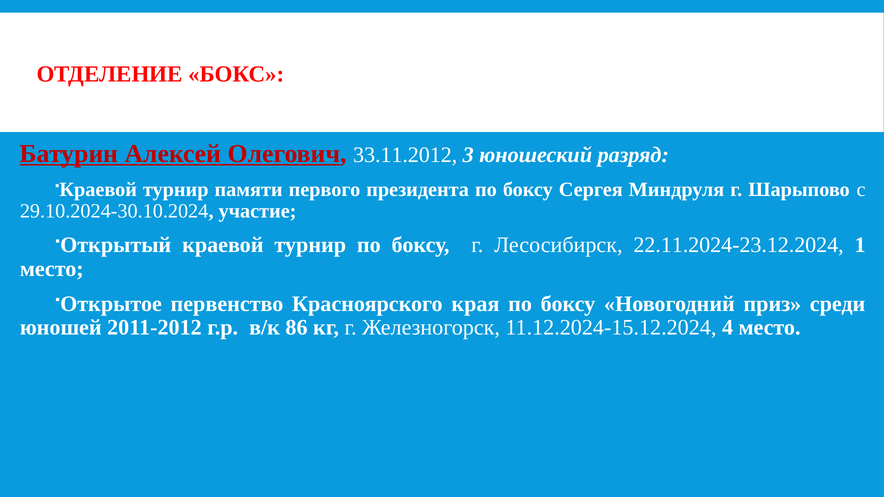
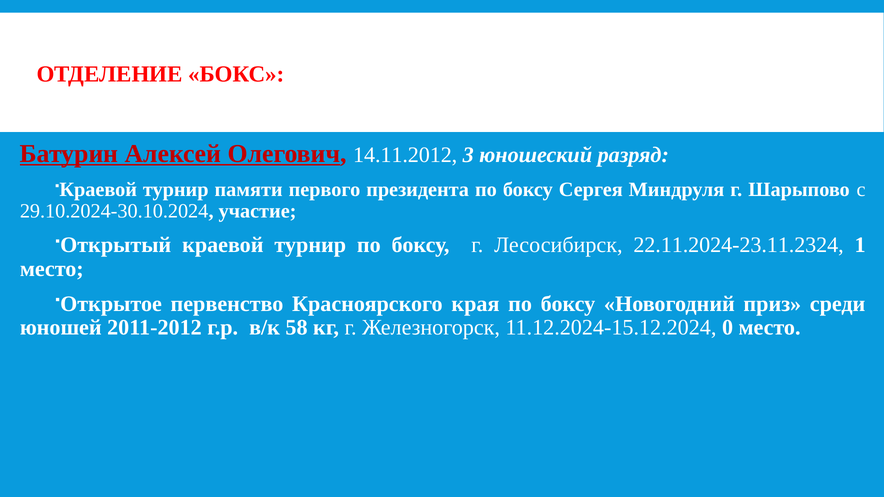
33.11.2012: 33.11.2012 -> 14.11.2012 (405, 155)
22.11.2024-23.12.2024: 22.11.2024-23.12.2024 -> 22.11.2024-23.11.2324 (739, 245)
86: 86 -> 58 (297, 328)
4: 4 -> 0 (728, 328)
